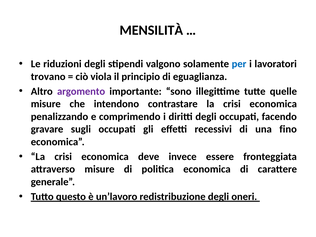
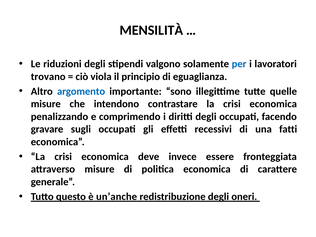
argomento colour: purple -> blue (81, 91)
fino: fino -> fatti (288, 129)
un’lavoro: un’lavoro -> un’anche (117, 197)
